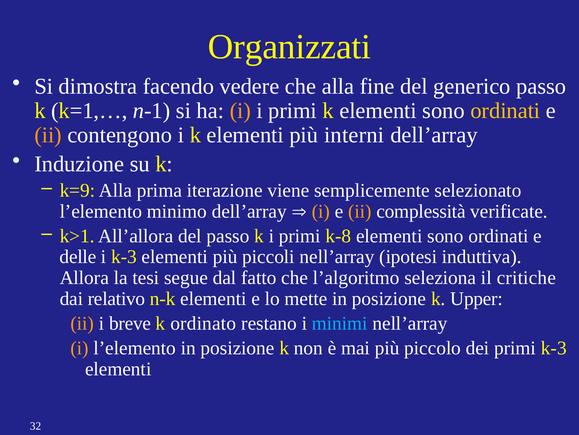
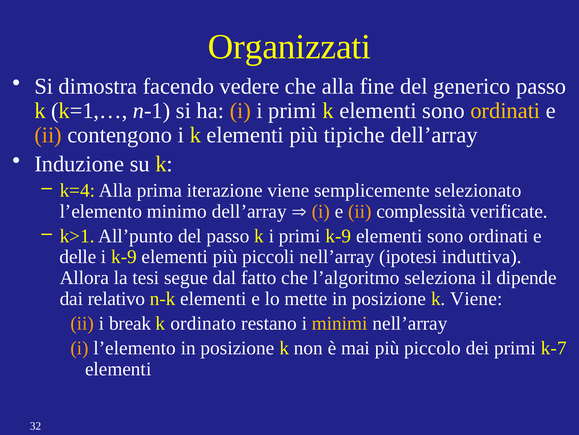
interni: interni -> tipiche (354, 135)
k=9: k=9 -> k=4 (77, 190)
All’allora: All’allora -> All’punto (136, 236)
primi k-8: k-8 -> k-9 (338, 236)
i k-3: k-3 -> k-9 (124, 256)
critiche: critiche -> dipende (527, 277)
k Upper: Upper -> Viene (476, 298)
breve: breve -> break (130, 323)
minimi colour: light blue -> yellow (340, 323)
primi k-3: k-3 -> k-7 (554, 348)
